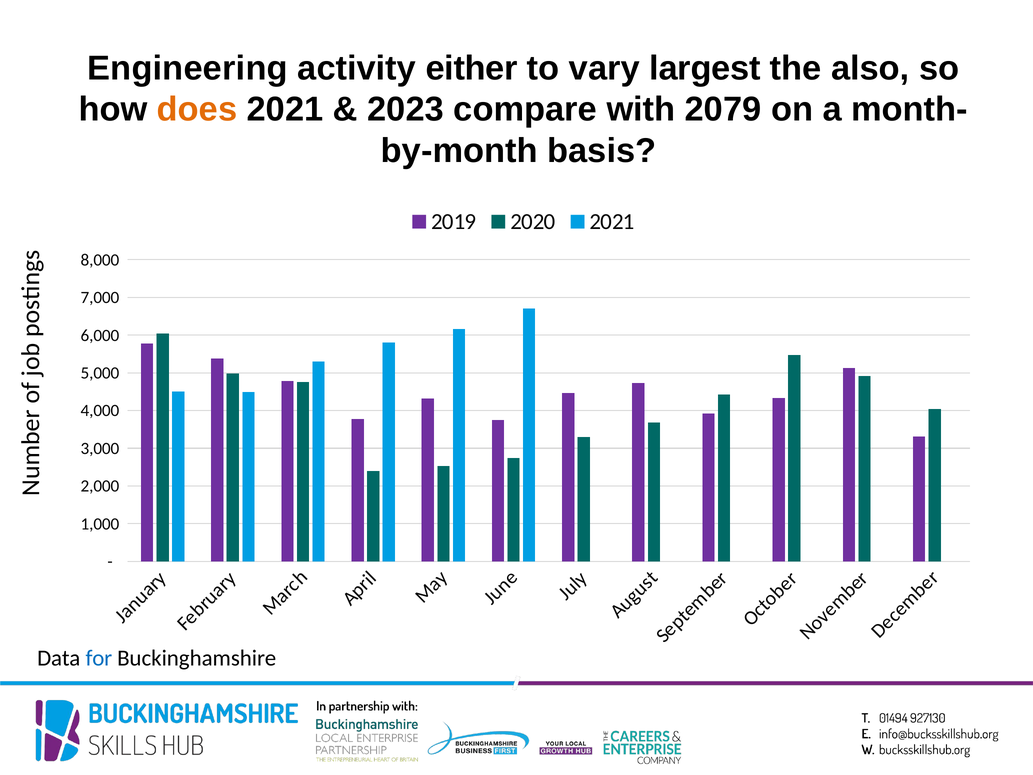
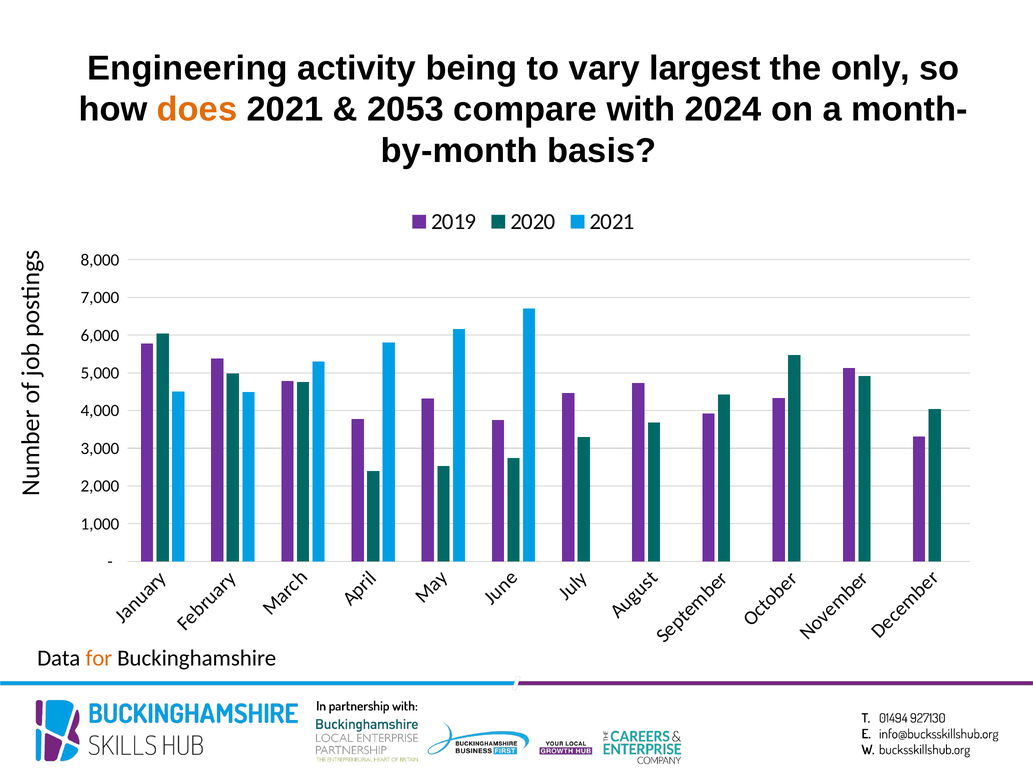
either: either -> being (471, 68)
also: also -> only (870, 68)
2023: 2023 -> 2053 (406, 110)
2079: 2079 -> 2024 (723, 110)
for colour: blue -> orange (99, 658)
